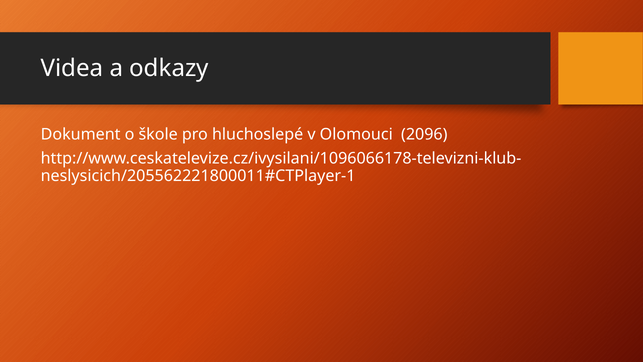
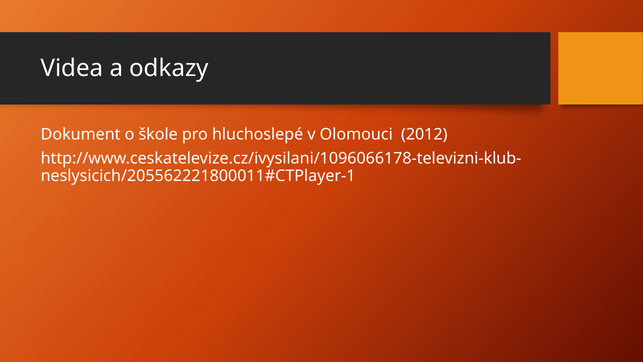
2096: 2096 -> 2012 (424, 134)
